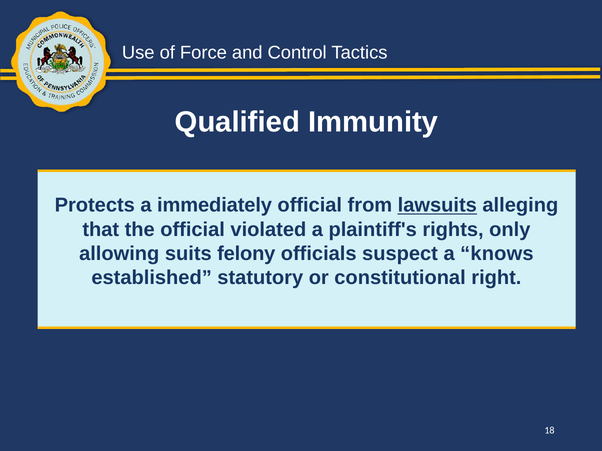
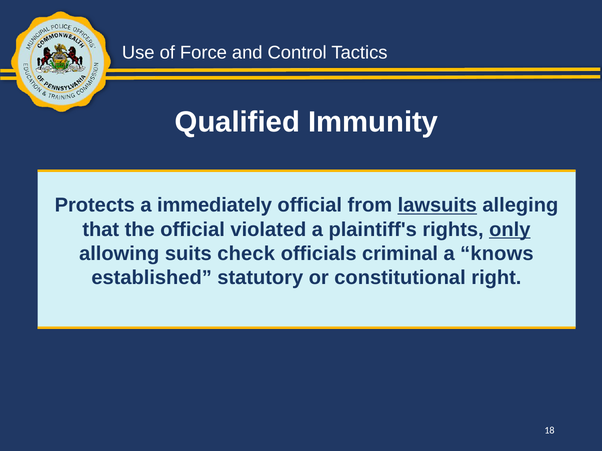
only underline: none -> present (510, 230)
felony: felony -> check (246, 254)
suspect: suspect -> criminal (400, 254)
